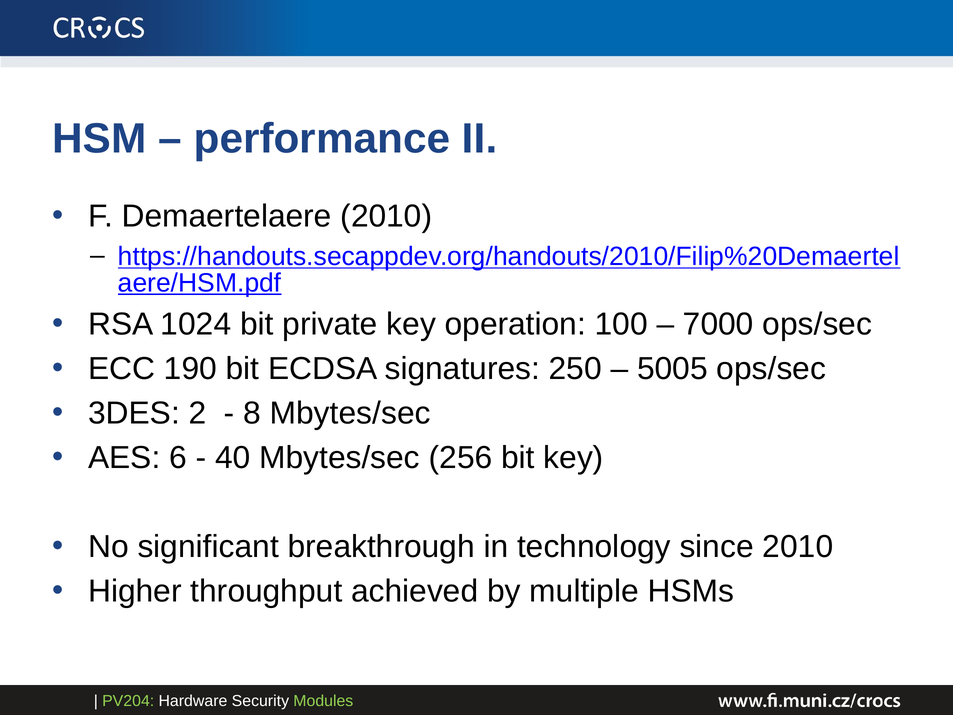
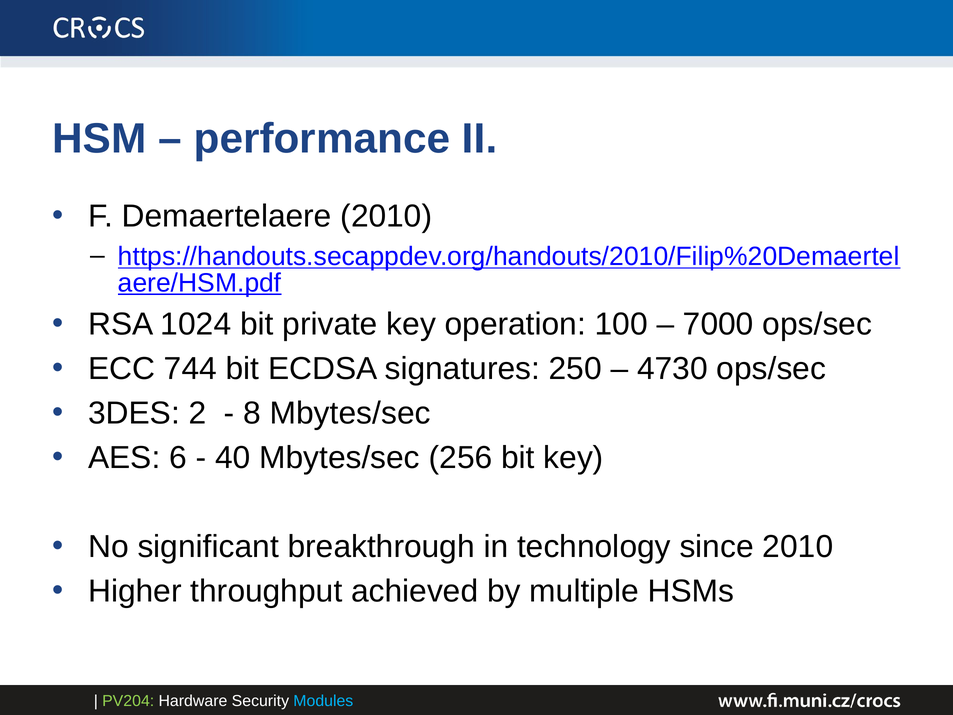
190: 190 -> 744 (190, 369)
5005: 5005 -> 4730 (672, 369)
Modules colour: light green -> light blue (323, 701)
